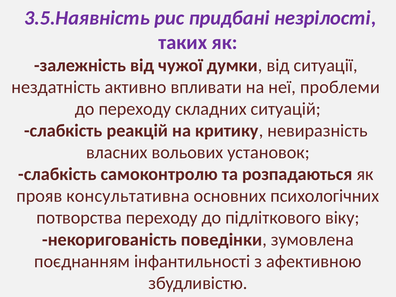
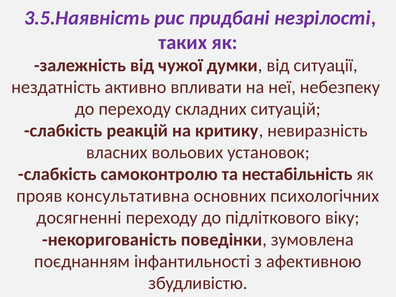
проблеми: проблеми -> небезпеку (340, 87)
розпадаються: розпадаються -> нестабільність (297, 174)
потворства: потворства -> досягненні (79, 218)
